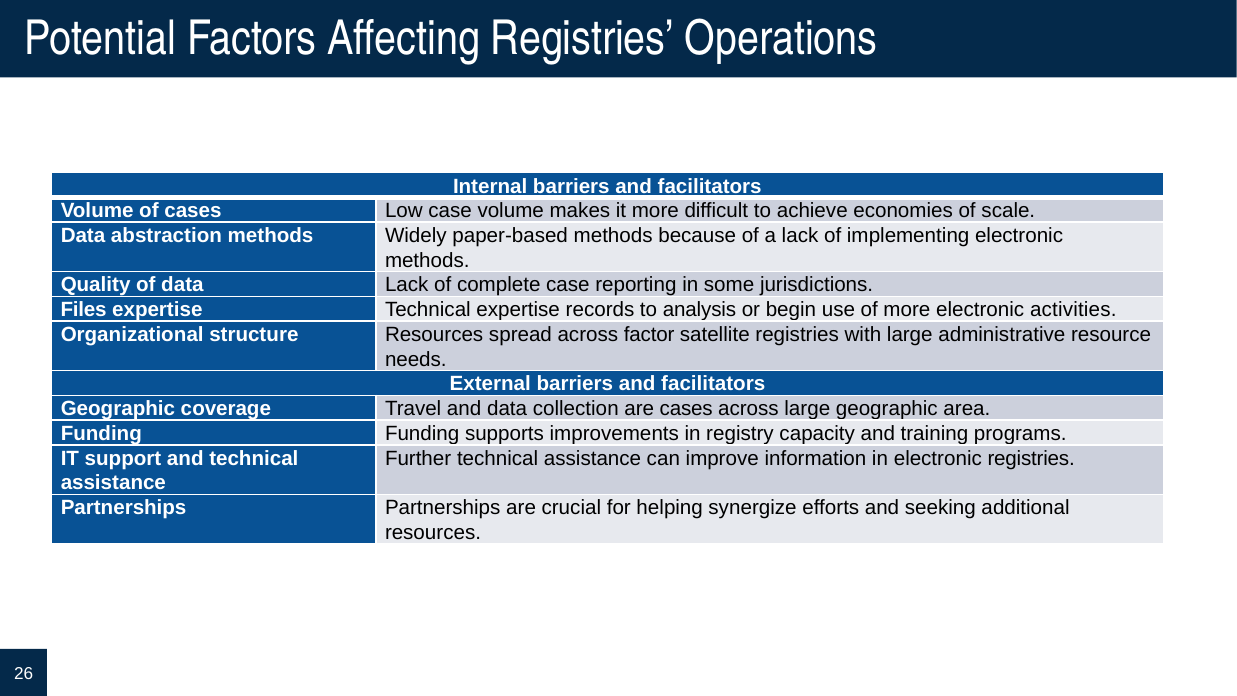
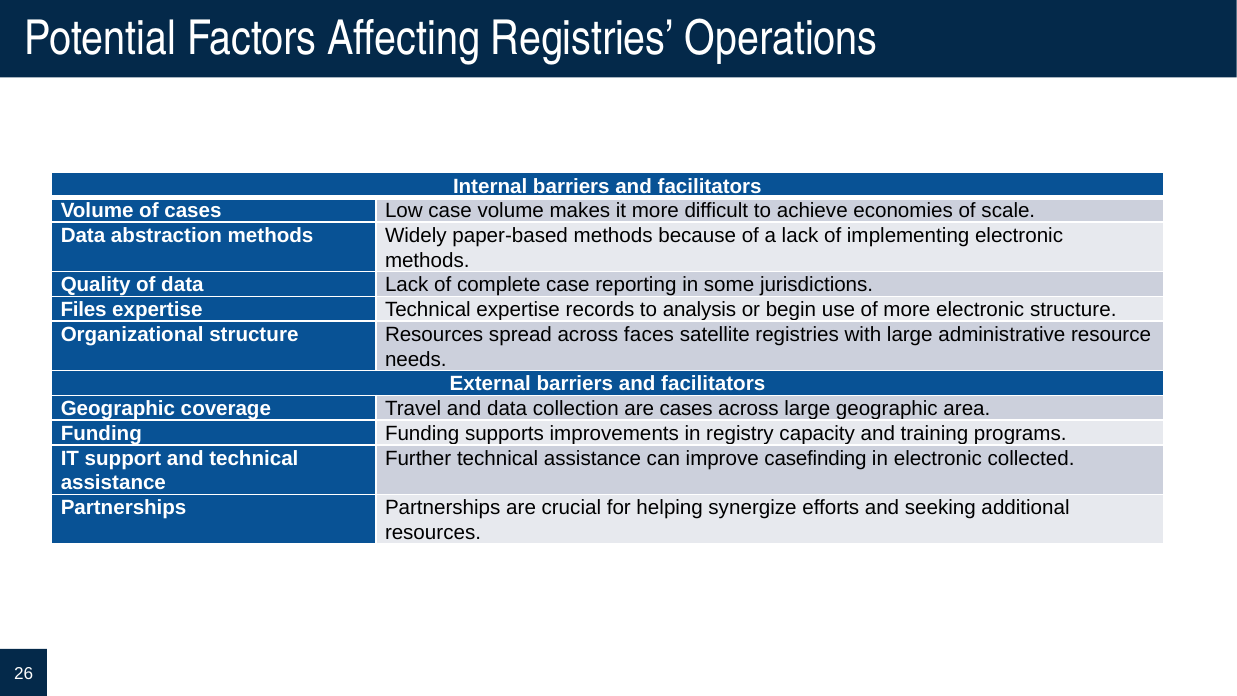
electronic activities: activities -> structure (1073, 310)
factor: factor -> faces (649, 335)
information: information -> casefinding (816, 458)
electronic registries: registries -> collected (1031, 458)
